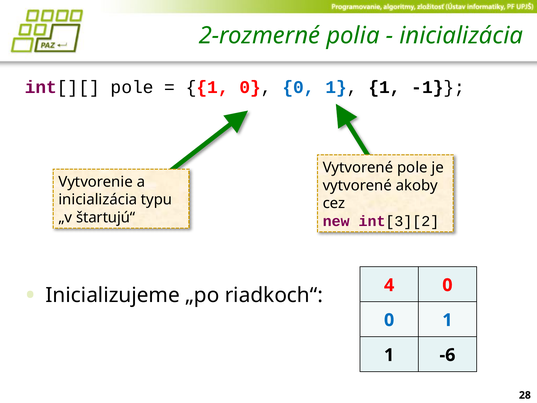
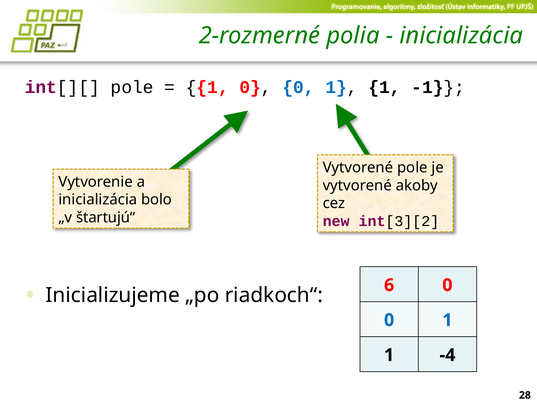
typu: typu -> bolo (156, 200)
4: 4 -> 6 (389, 285)
-6: -6 -> -4 (447, 355)
